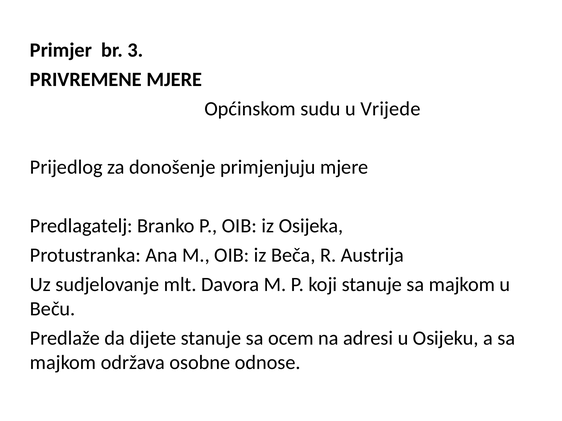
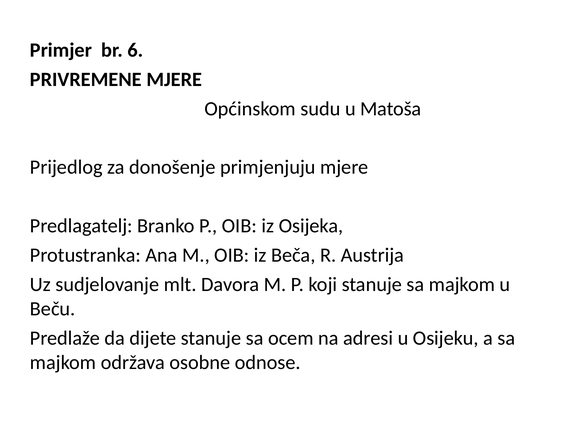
3: 3 -> 6 (135, 50)
Vrijede: Vrijede -> Matoša (391, 109)
